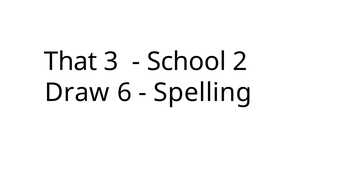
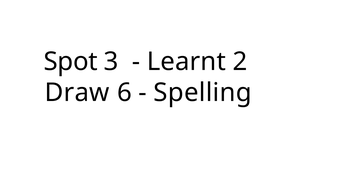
That: That -> Spot (71, 61)
School: School -> Learnt (186, 61)
